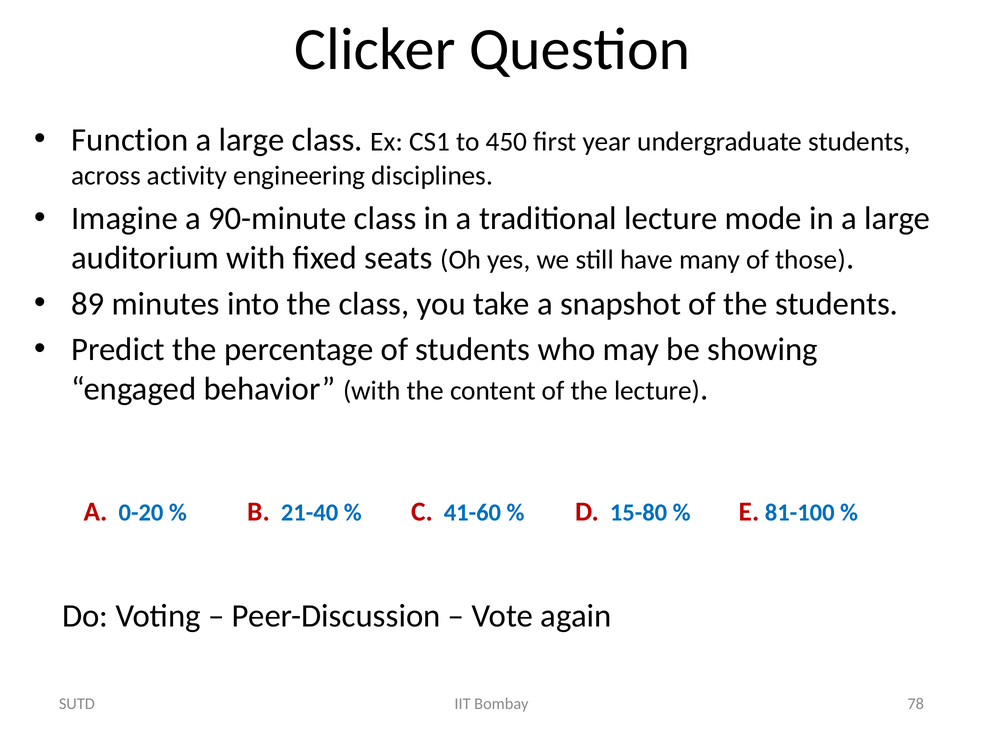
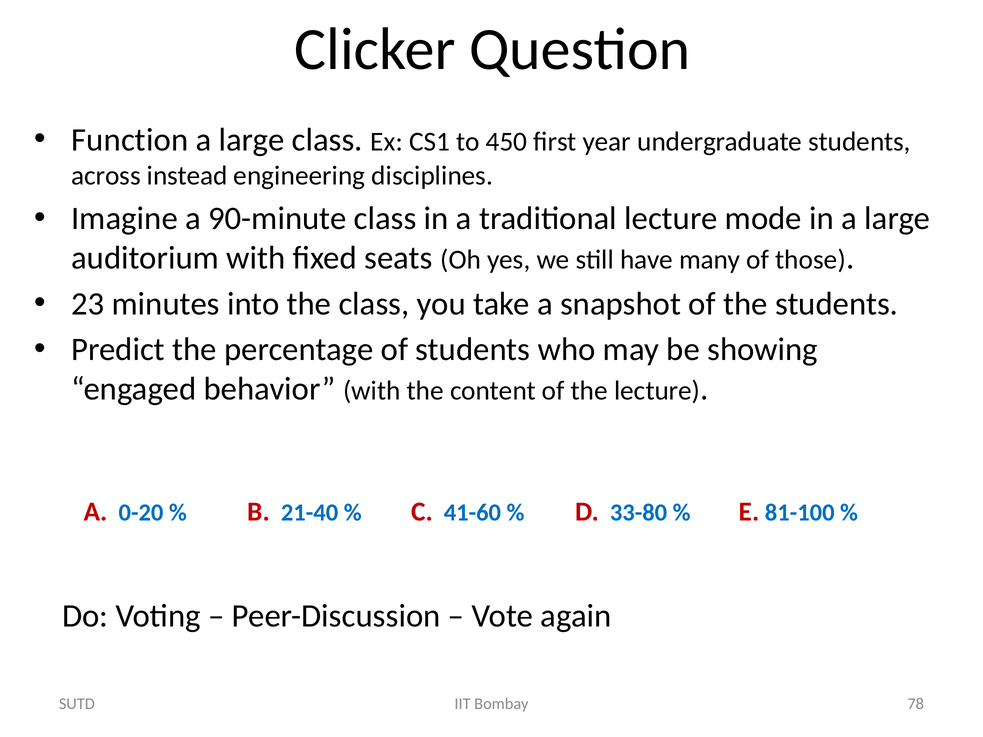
activity: activity -> instead (187, 176)
89: 89 -> 23 (88, 304)
15-80: 15-80 -> 33-80 (639, 513)
